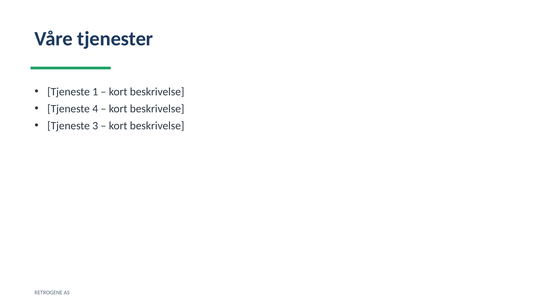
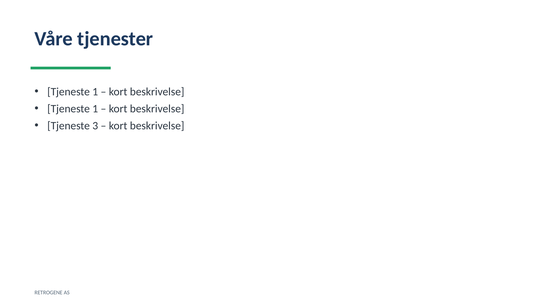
4: 4 -> 1 (95, 109)
